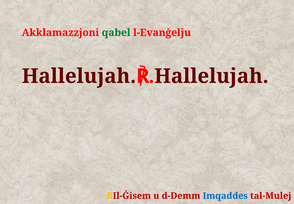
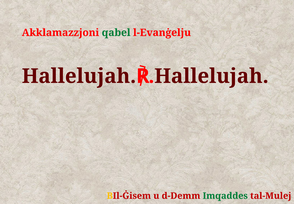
Imqaddes colour: blue -> green (225, 195)
